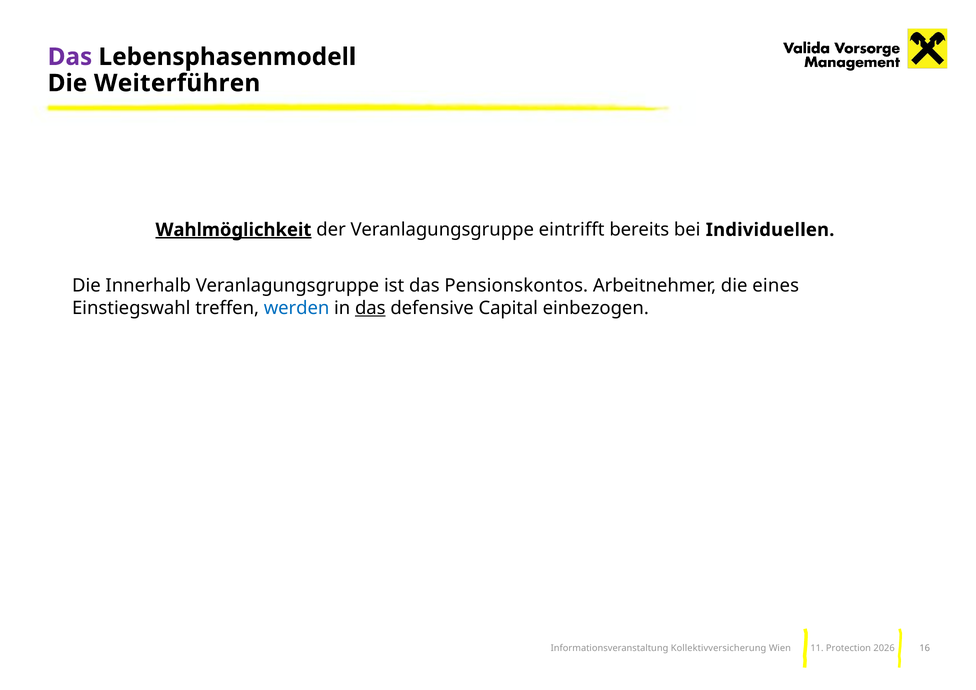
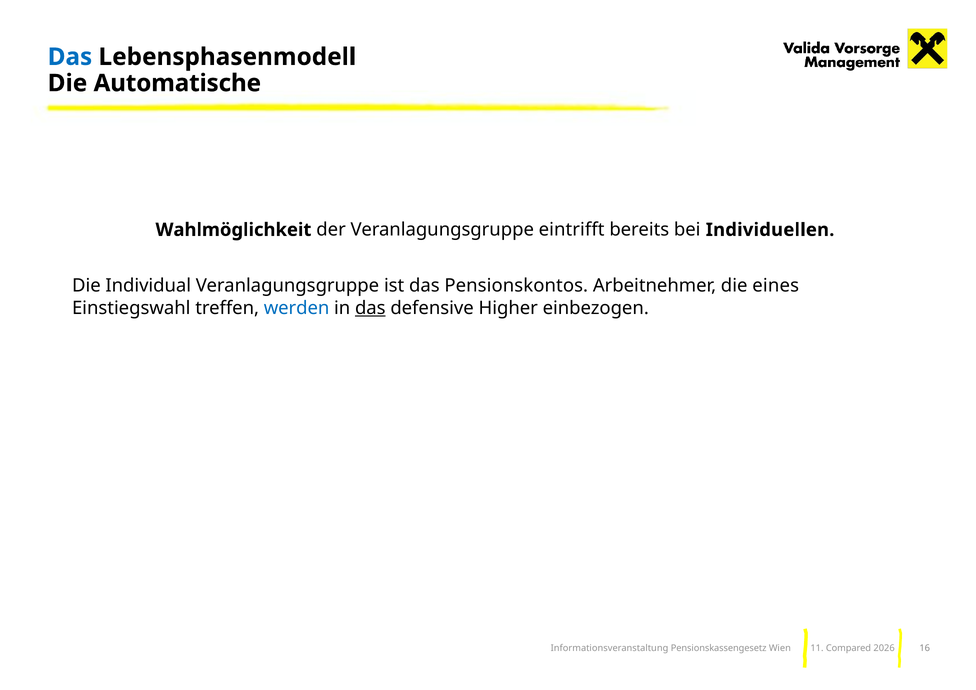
Das colour: purple -> blue (70, 57)
Weiterführen: Weiterführen -> Automatische (177, 83)
Wahlmöglichkeit underline: present -> none (233, 230)
Innerhalb: Innerhalb -> Individual (148, 286)
Capital: Capital -> Higher (508, 308)
Kollektivversicherung: Kollektivversicherung -> Pensionskassengesetz (719, 649)
Protection: Protection -> Compared (849, 649)
